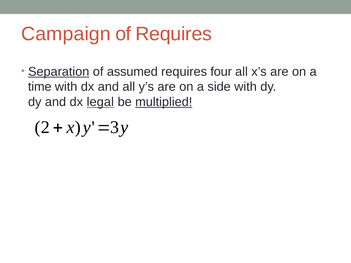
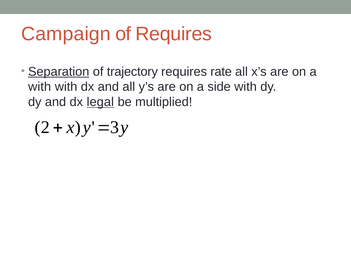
assumed: assumed -> trajectory (132, 72)
four: four -> rate (221, 72)
time: time -> with (40, 87)
multiplied underline: present -> none (164, 102)
